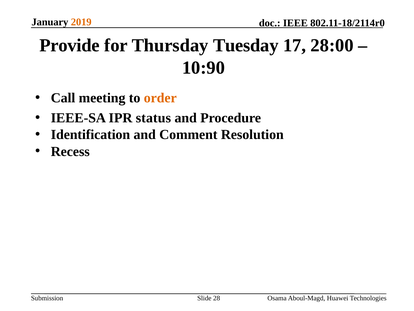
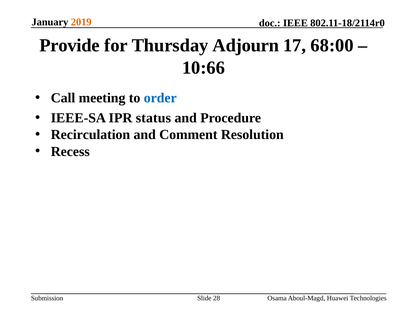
Tuesday: Tuesday -> Adjourn (246, 45)
28:00: 28:00 -> 68:00 (332, 45)
10:90: 10:90 -> 10:66 (204, 67)
order colour: orange -> blue (160, 98)
Identification: Identification -> Recirculation (90, 135)
